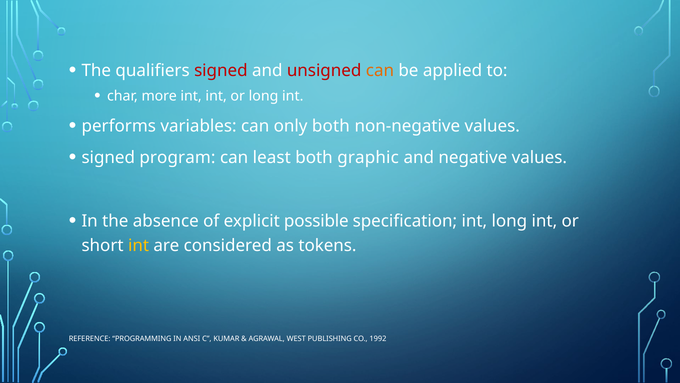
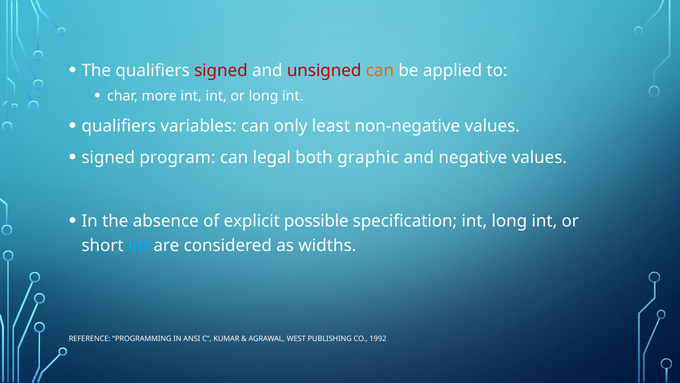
performs: performs -> qualifiers (119, 126)
only both: both -> least (331, 126)
least: least -> legal (272, 157)
int colour: yellow -> light blue (139, 245)
tokens: tokens -> widths (327, 245)
